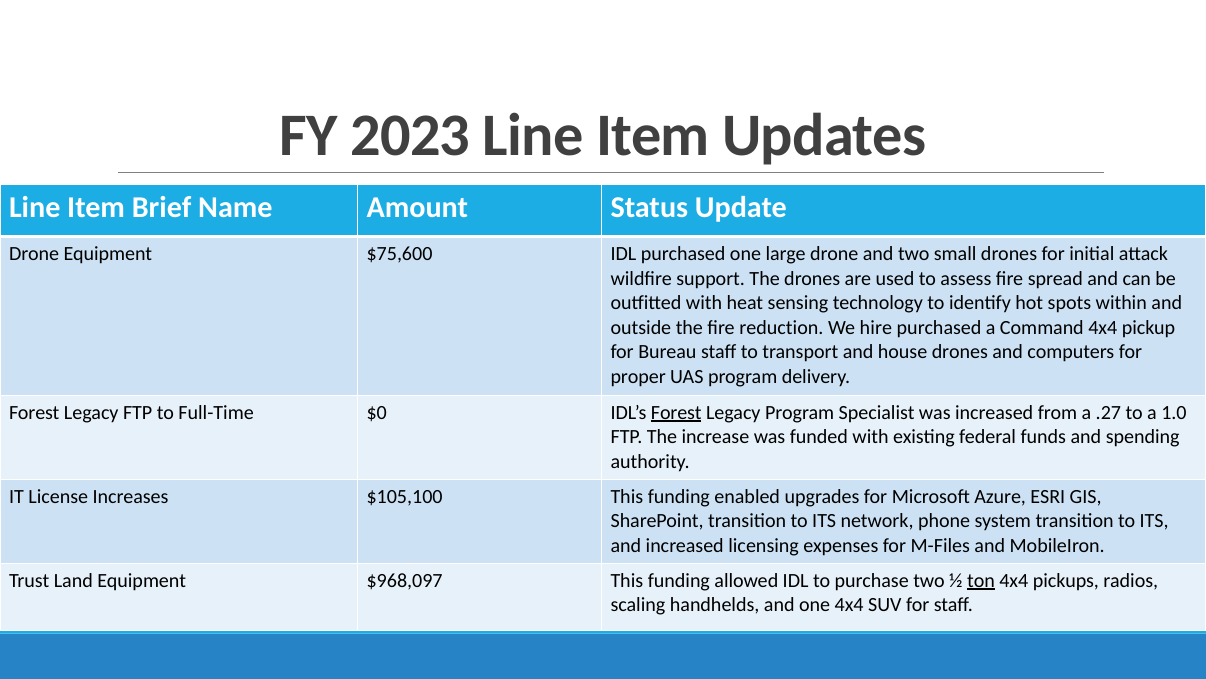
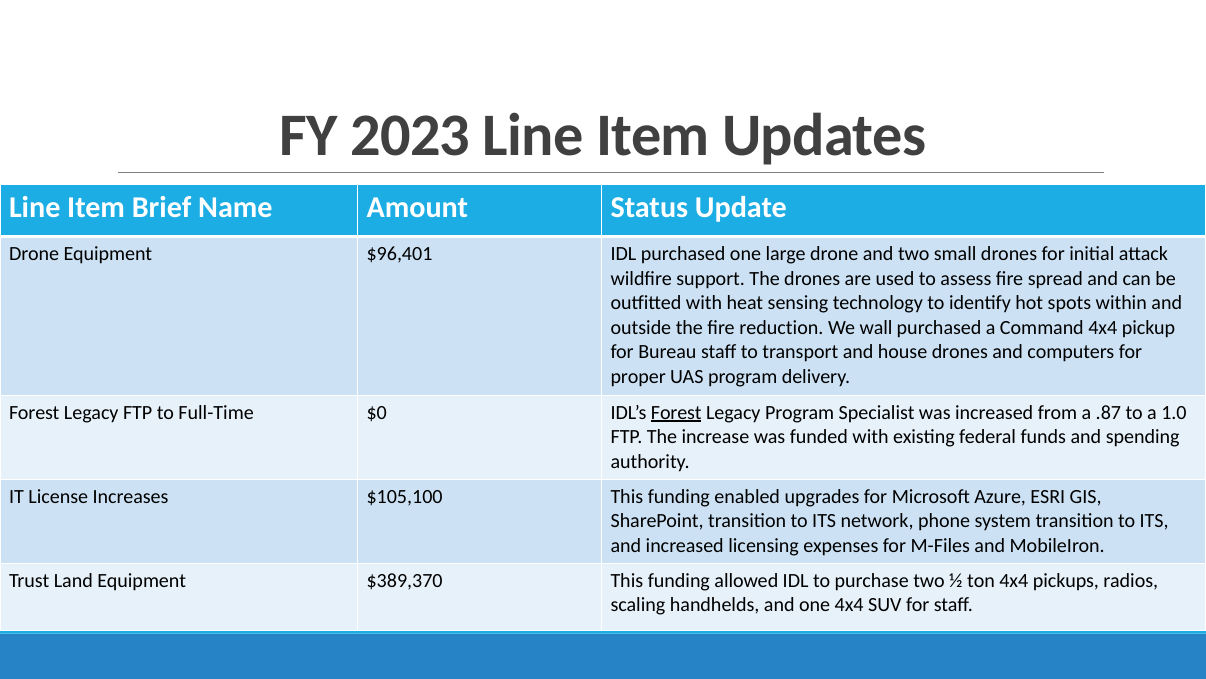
$75,600: $75,600 -> $96,401 (400, 254)
hire: hire -> wall (876, 327)
.27: .27 -> .87 (1108, 412)
$968,097: $968,097 -> $389,370 (405, 580)
ton underline: present -> none (981, 580)
